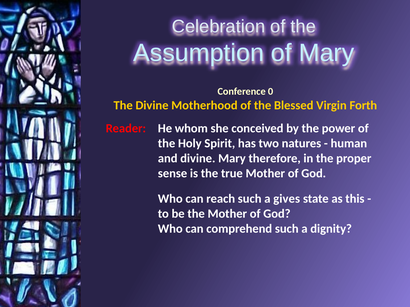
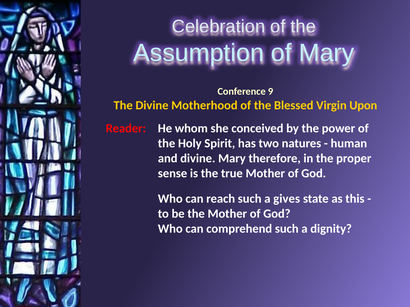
0: 0 -> 9 (271, 92)
Forth: Forth -> Upon (363, 105)
